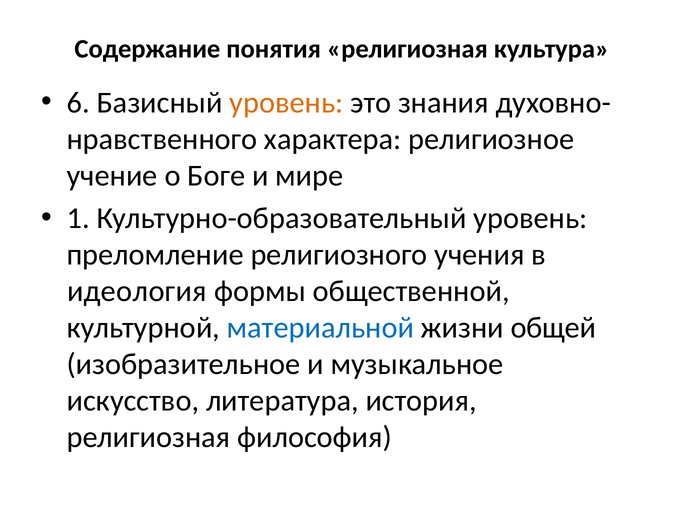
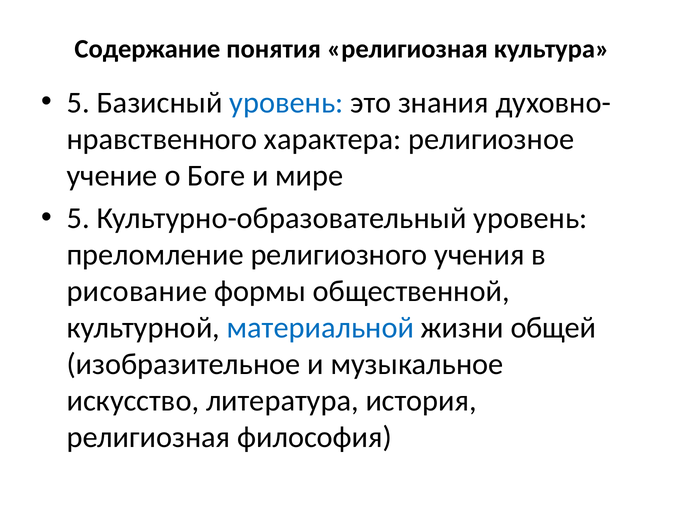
6: 6 -> 5 (78, 103)
уровень colour: orange -> blue (286, 103)
1: 1 -> 5 (78, 218)
идеология: идеология -> рисование (137, 291)
